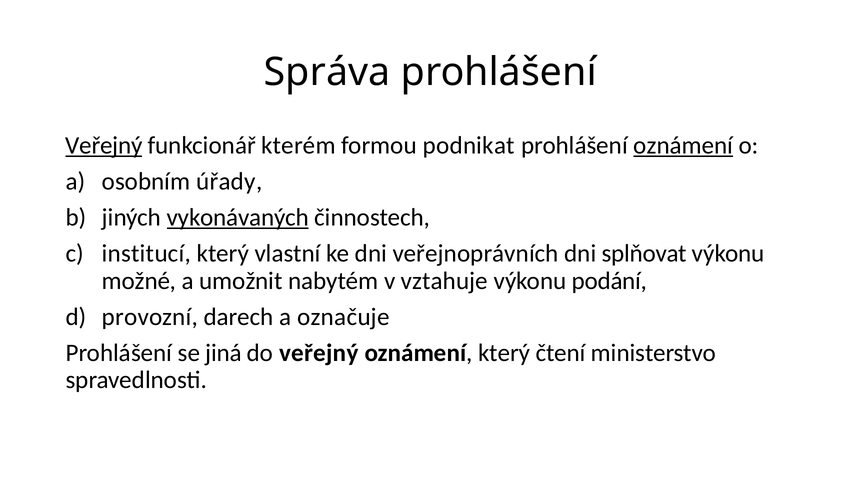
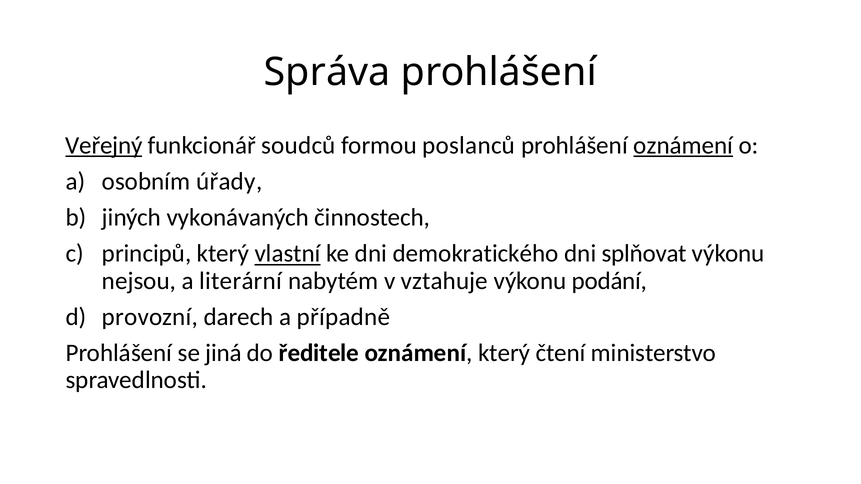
kterém: kterém -> soudců (298, 146)
podnikat: podnikat -> poslanců (469, 146)
vykonávaných underline: present -> none (238, 218)
institucí: institucí -> principů (147, 254)
vlastní underline: none -> present (288, 254)
veřejnoprávních: veřejnoprávních -> demokratického (476, 254)
možné: možné -> nejsou (139, 281)
umožnit: umožnit -> literární (241, 281)
označuje: označuje -> případně (343, 317)
do veřejný: veřejný -> ředitele (319, 353)
